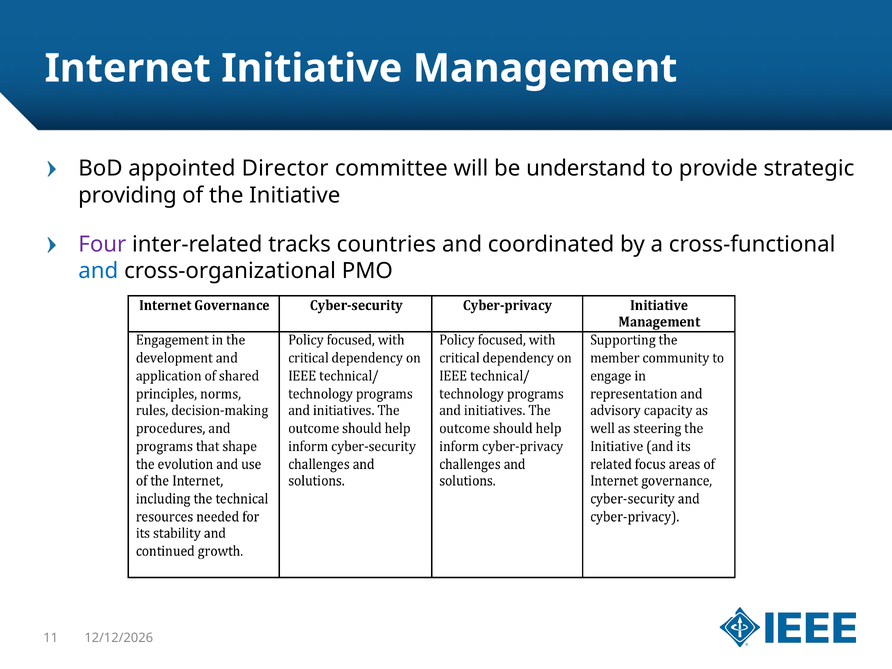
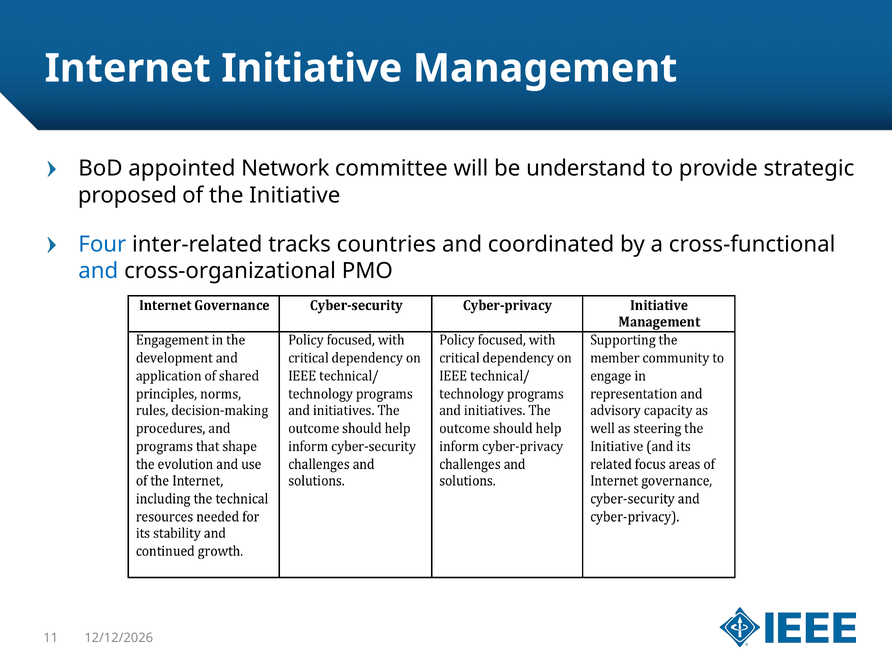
Director: Director -> Network (285, 169)
providing: providing -> proposed (127, 195)
Four colour: purple -> blue (102, 244)
